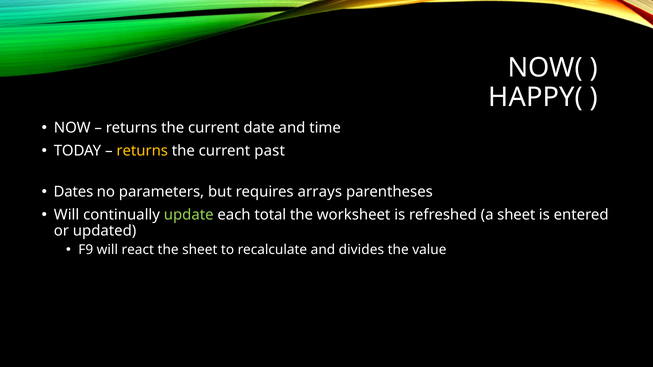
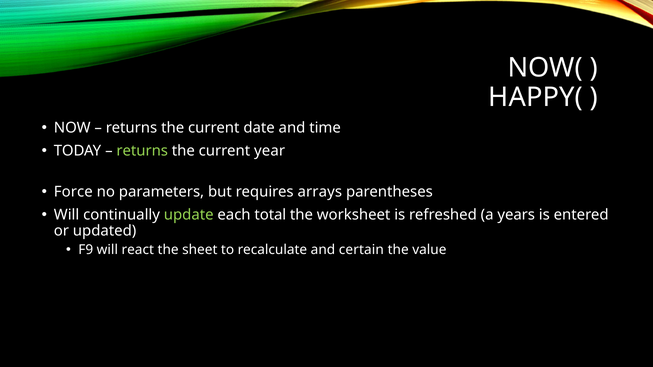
returns colour: yellow -> light green (142, 151)
past: past -> year (270, 151)
Dates: Dates -> Force (73, 192)
a sheet: sheet -> years (516, 215)
divides: divides -> certain (361, 250)
